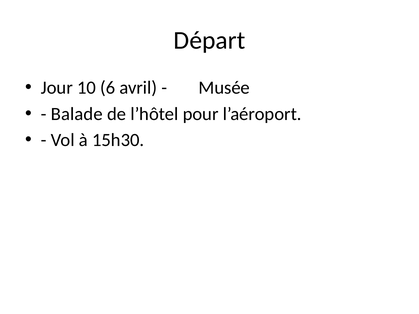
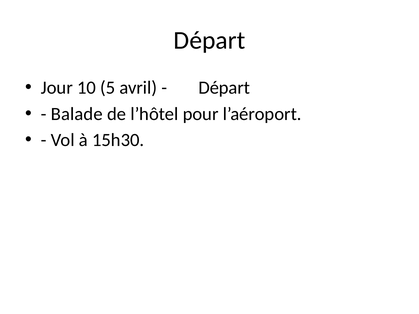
6: 6 -> 5 (108, 88)
Musée: Musée -> Départ (224, 88)
